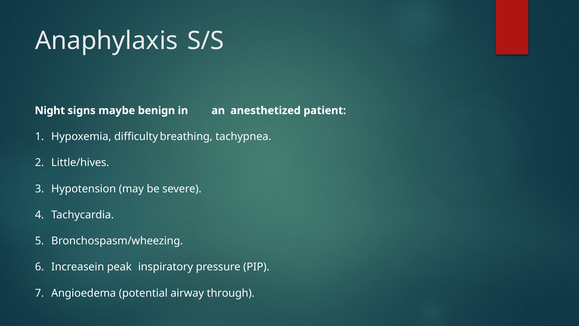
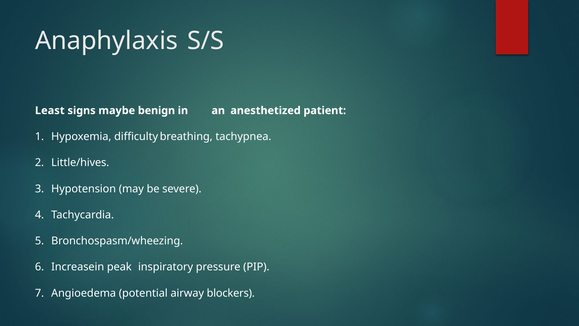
Night: Night -> Least (50, 110)
through: through -> blockers (231, 293)
